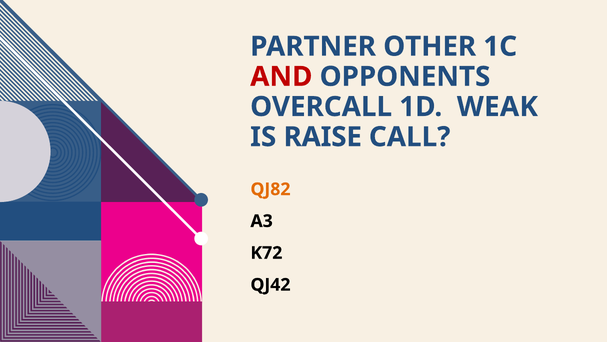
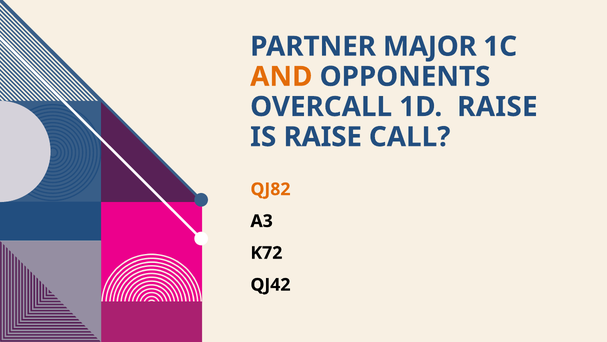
OTHER: OTHER -> MAJOR (430, 46)
AND colour: red -> orange (281, 77)
1D WEAK: WEAK -> RAISE (497, 107)
